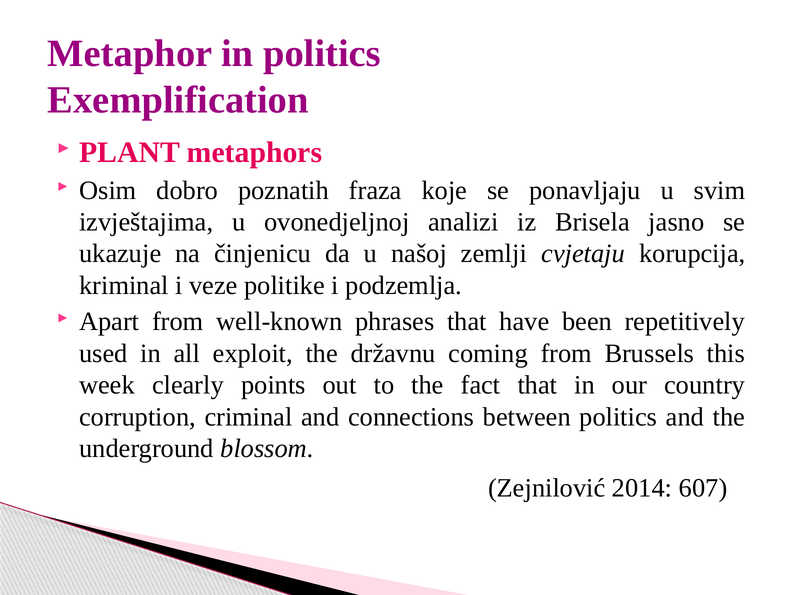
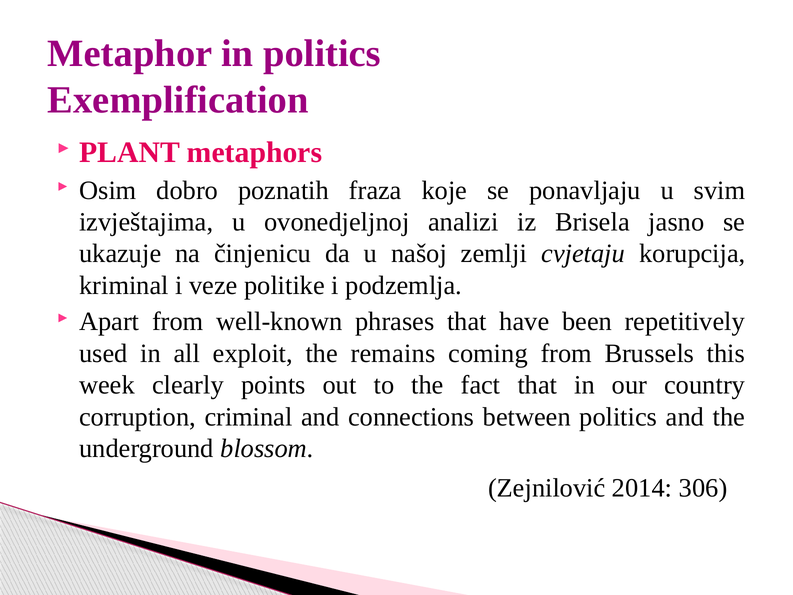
državnu: državnu -> remains (393, 353)
607: 607 -> 306 (703, 488)
